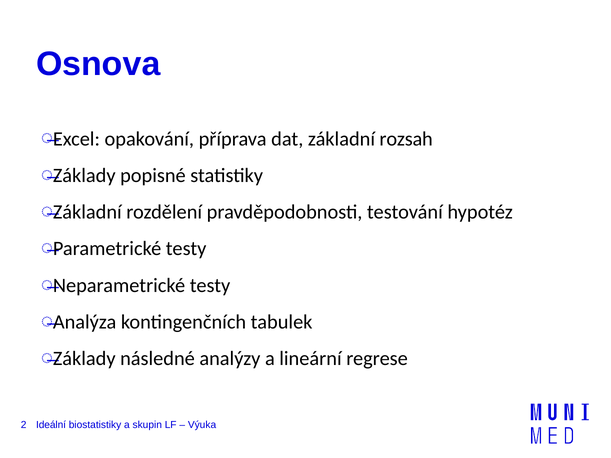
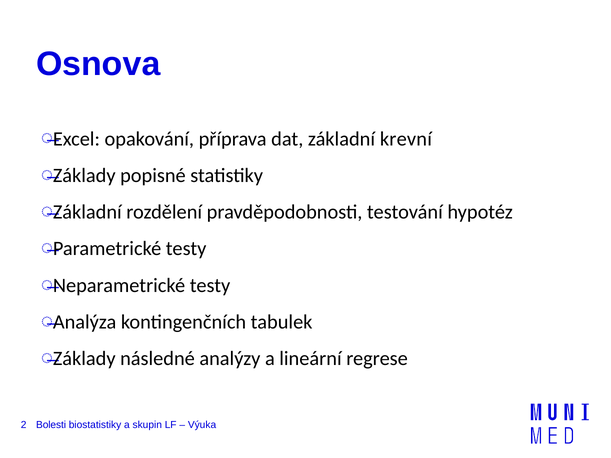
rozsah: rozsah -> krevní (406, 139)
Ideální: Ideální -> Bolesti (51, 425)
